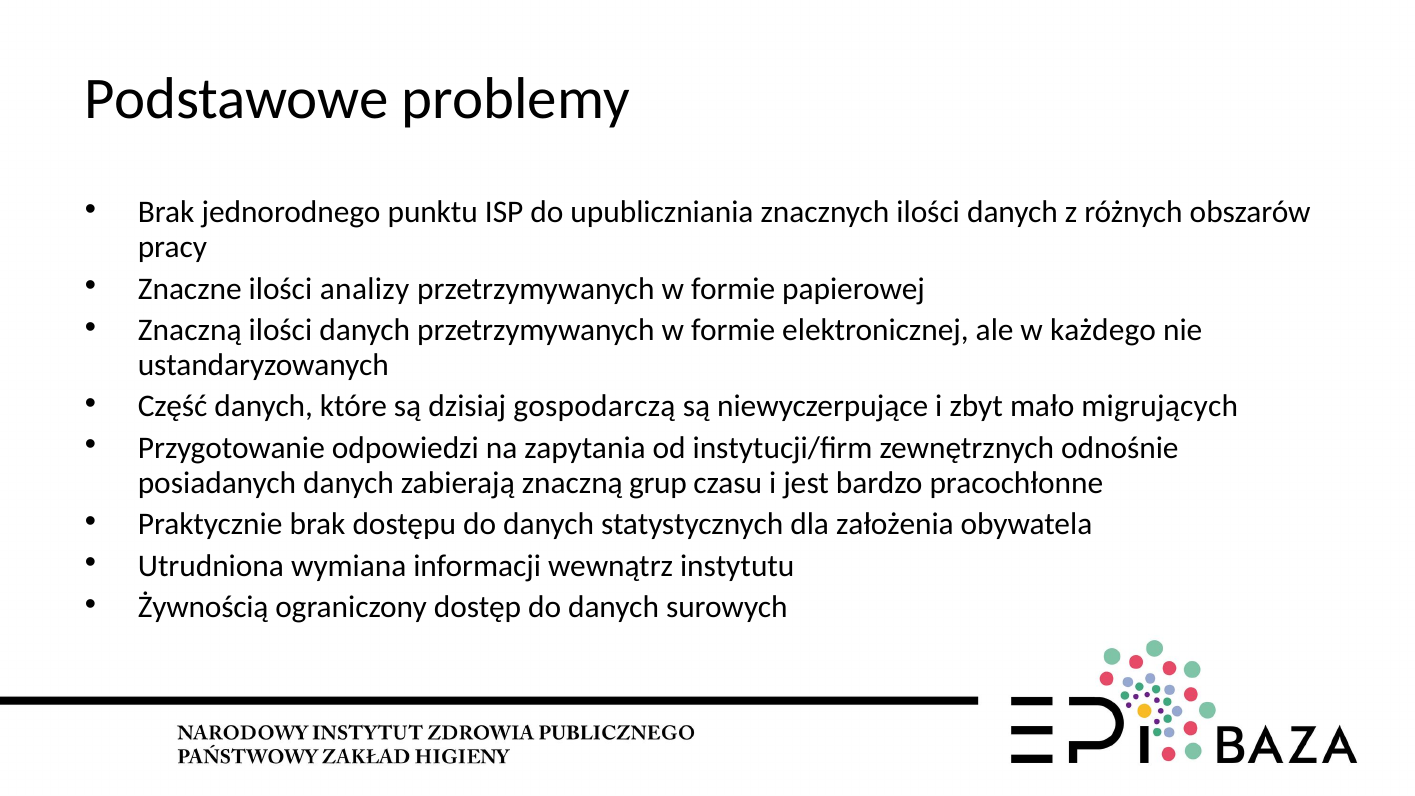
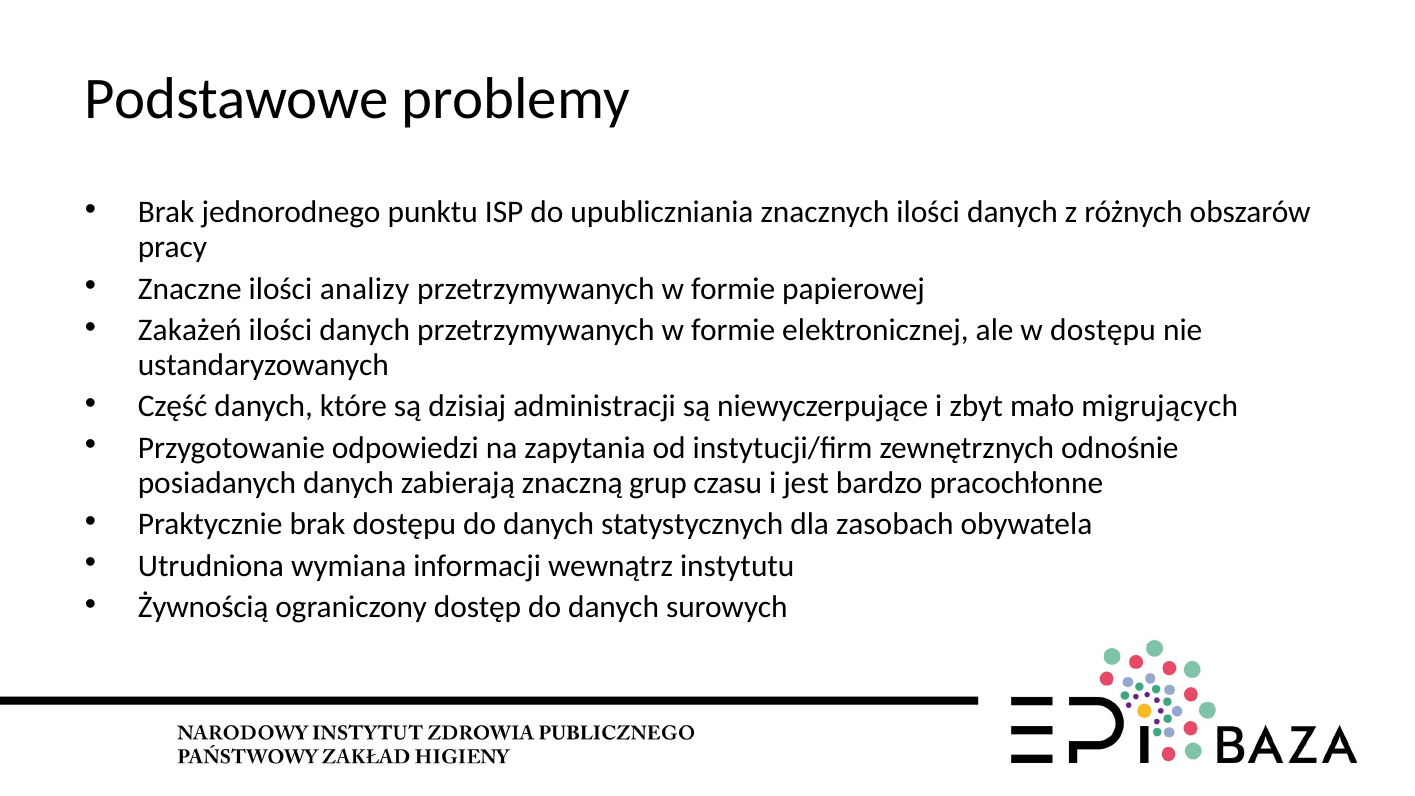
Znaczną: Znaczną -> Zakażeń (190, 330)
w każdego: każdego -> dostępu (1103, 330)
gospodarczą: gospodarczą -> administracji (595, 406)
założenia: założenia -> zasobach (895, 524)
